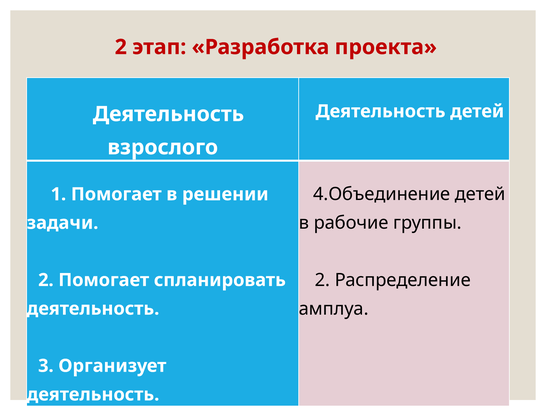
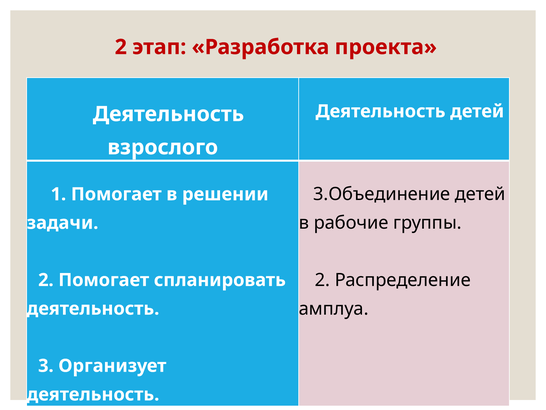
4.Объединение: 4.Объединение -> 3.Объединение (382, 194)
